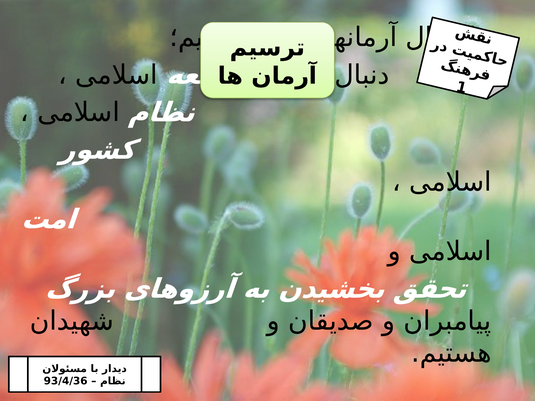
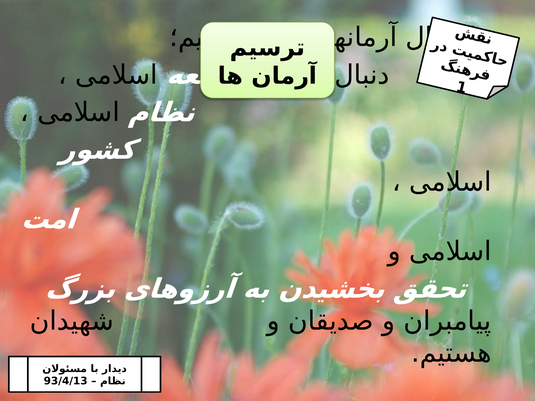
93/4/36: 93/4/36 -> 93/4/13 (66, 381)
